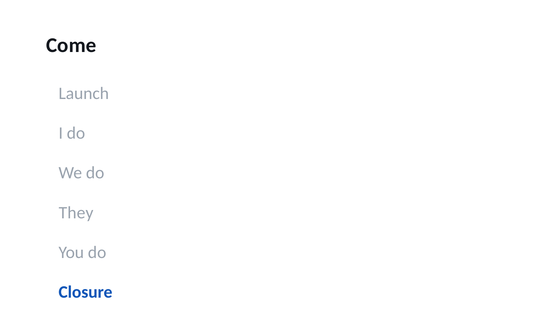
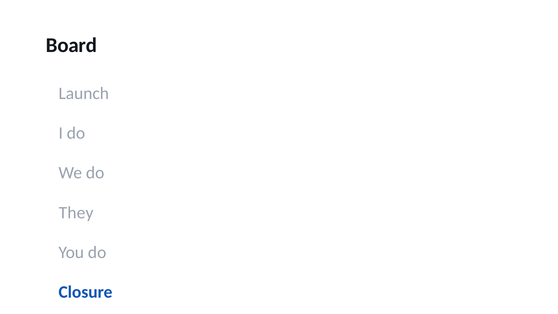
Come: Come -> Board (71, 45)
